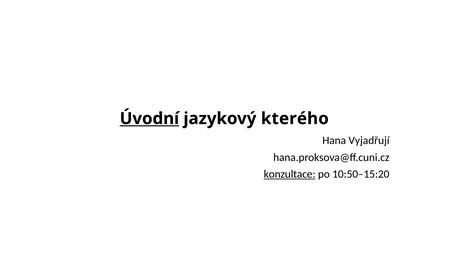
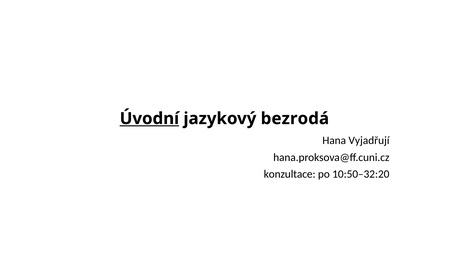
kterého: kterého -> bezrodá (295, 118)
konzultace underline: present -> none (290, 174)
10:50–15:20: 10:50–15:20 -> 10:50–32:20 (361, 174)
